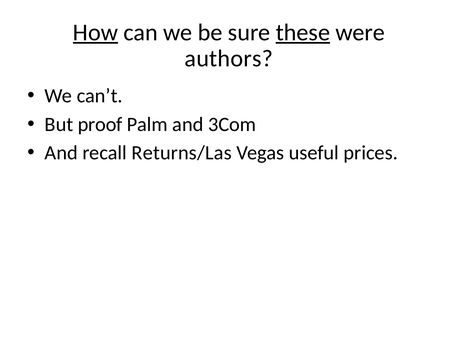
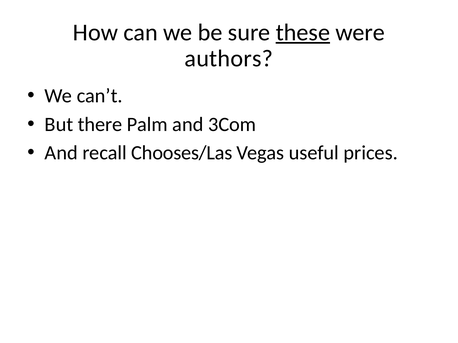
How underline: present -> none (95, 32)
proof: proof -> there (100, 125)
Returns/Las: Returns/Las -> Chooses/Las (182, 153)
